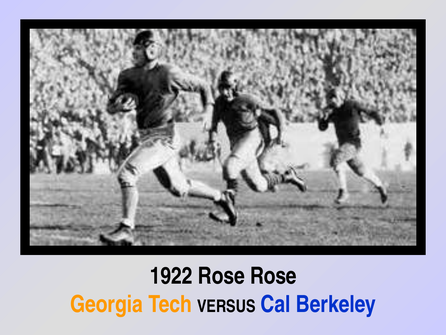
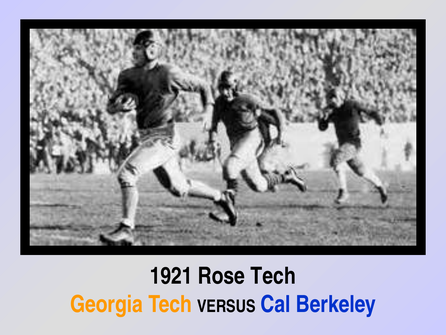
1922: 1922 -> 1921 (171, 276)
Rose Rose: Rose -> Tech (273, 276)
